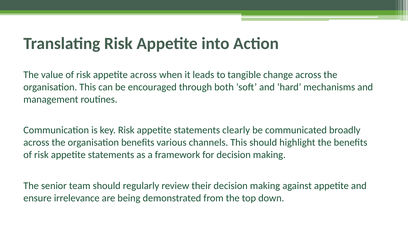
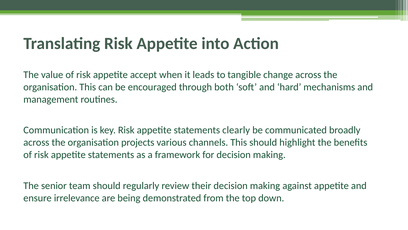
appetite across: across -> accept (144, 75)
organisation benefits: benefits -> projects (138, 142)
